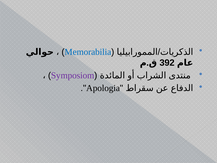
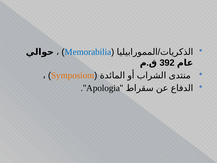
Symposiom colour: purple -> orange (73, 75)
